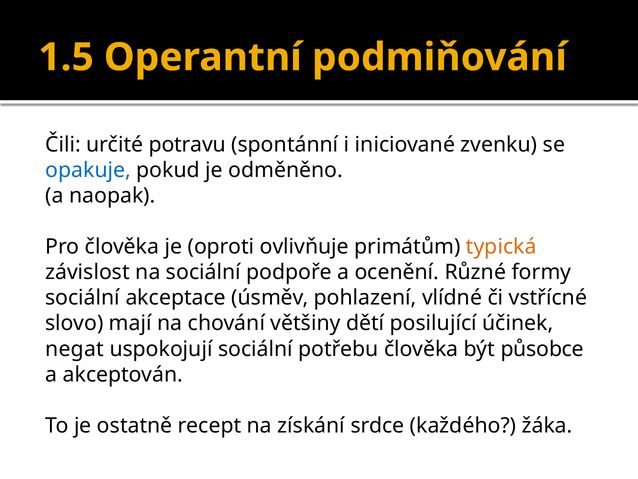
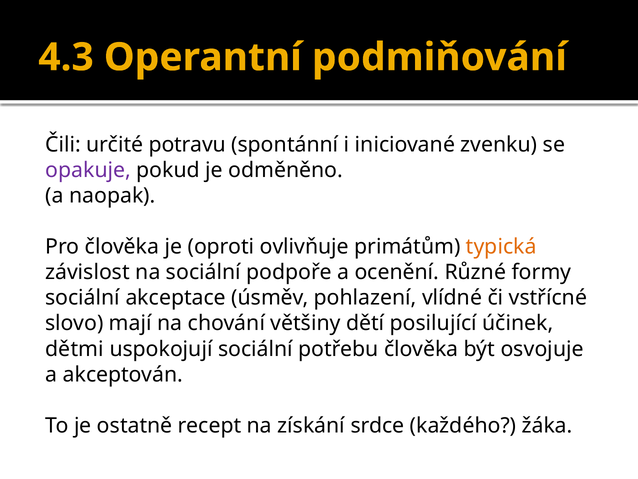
1.5: 1.5 -> 4.3 (66, 57)
opakuje colour: blue -> purple (88, 170)
negat: negat -> dětmi (75, 349)
působce: působce -> osvojuje (542, 349)
